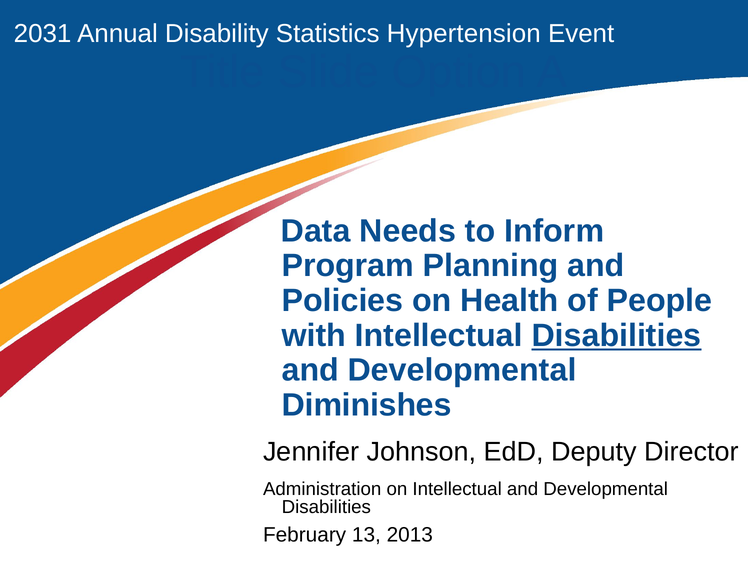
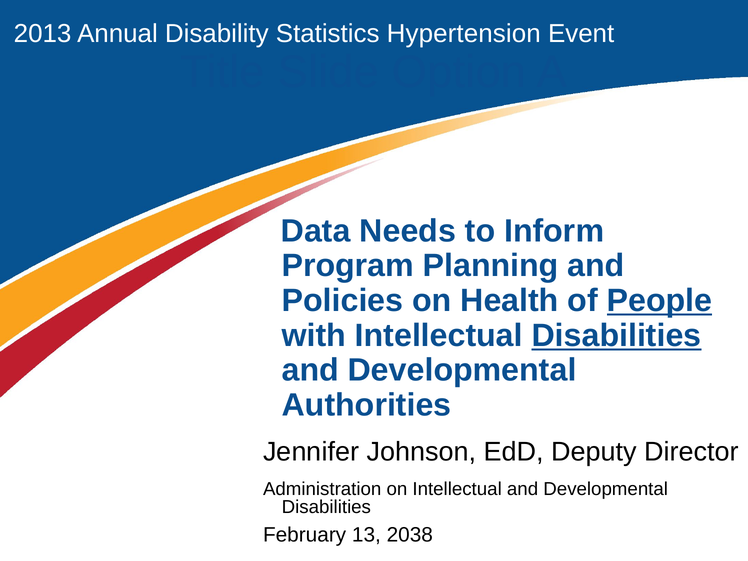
2031: 2031 -> 2013 (43, 34)
People underline: none -> present (659, 301)
Diminishes: Diminishes -> Authorities (367, 405)
2013: 2013 -> 2038 (410, 535)
